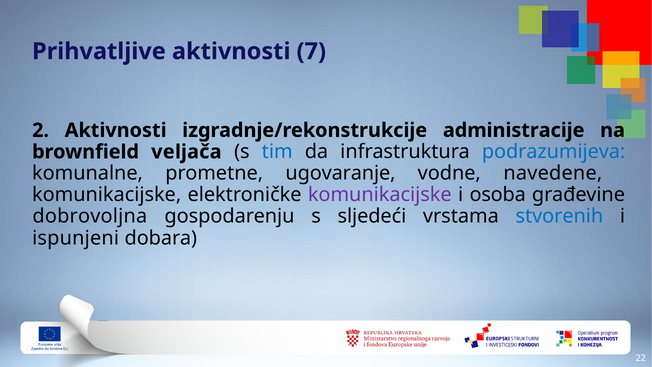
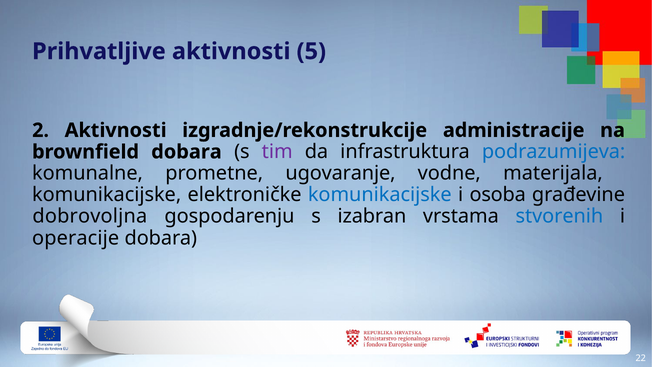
7: 7 -> 5 (311, 51)
brownfield veljača: veljača -> dobara (186, 152)
tim colour: blue -> purple (277, 152)
navedene: navedene -> materijala (553, 173)
komunikacijske colour: purple -> blue (380, 195)
sljedeći: sljedeći -> izabran (372, 216)
ispunjeni: ispunjeni -> operacije (76, 238)
